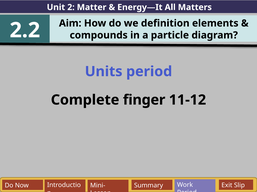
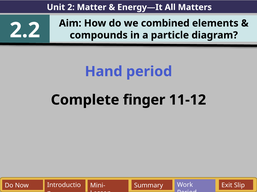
definition: definition -> combined (165, 23)
Units: Units -> Hand (104, 72)
